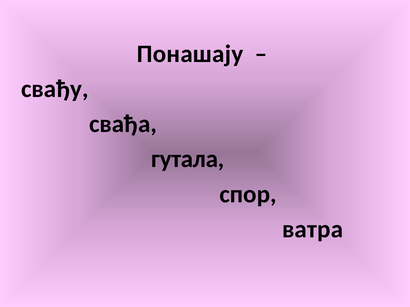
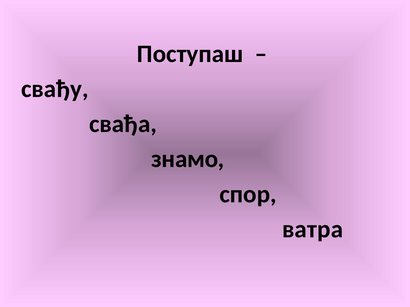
Понашају: Понашају -> Поступаш (190, 54)
гутала: гутала -> знамо (188, 159)
